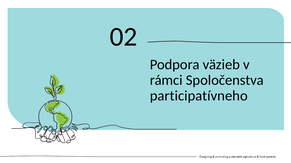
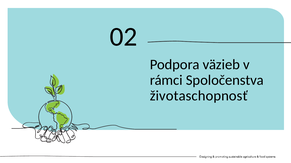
participatívneho: participatívneho -> životaschopnosť (199, 96)
